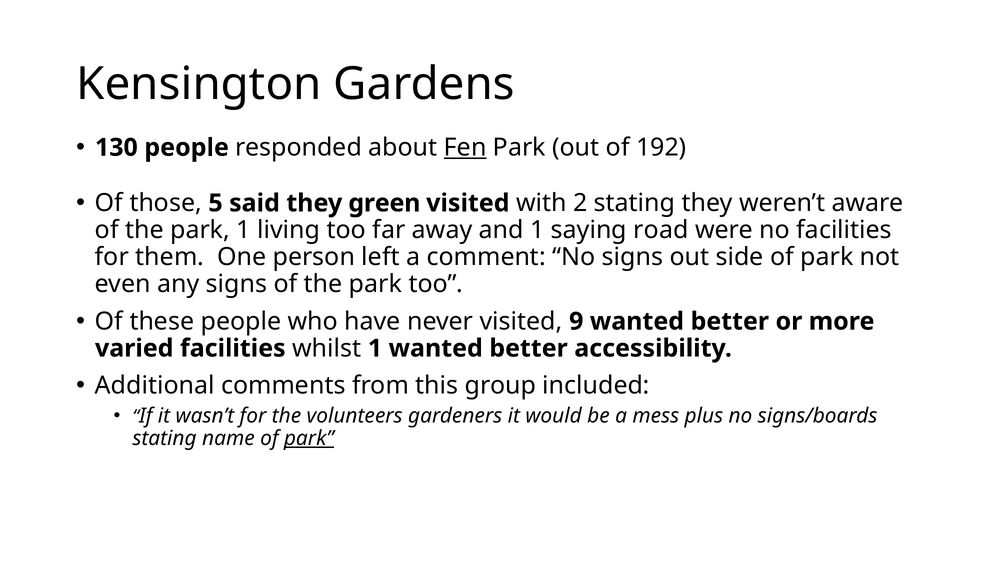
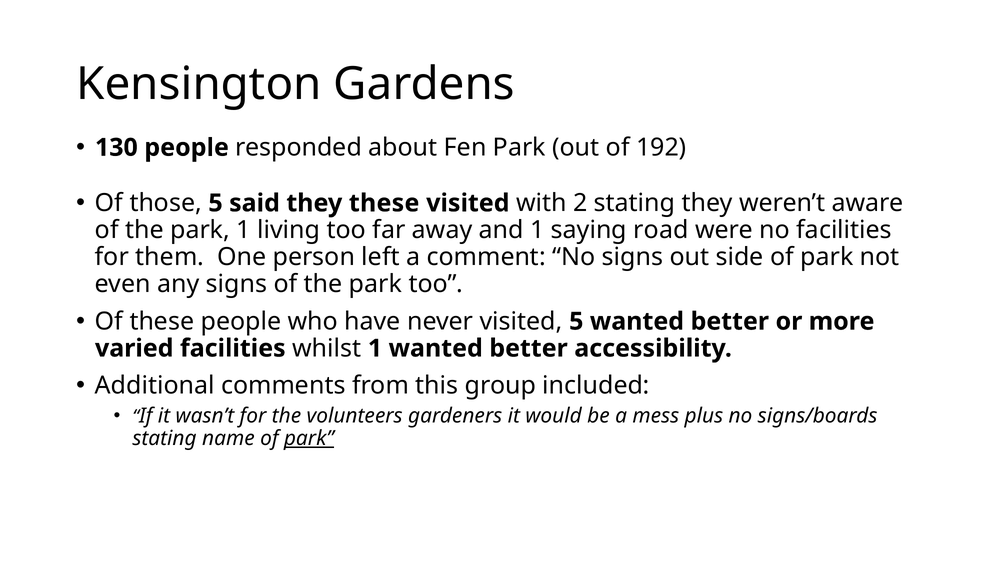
Fen underline: present -> none (465, 148)
they green: green -> these (384, 203)
visited 9: 9 -> 5 (576, 322)
